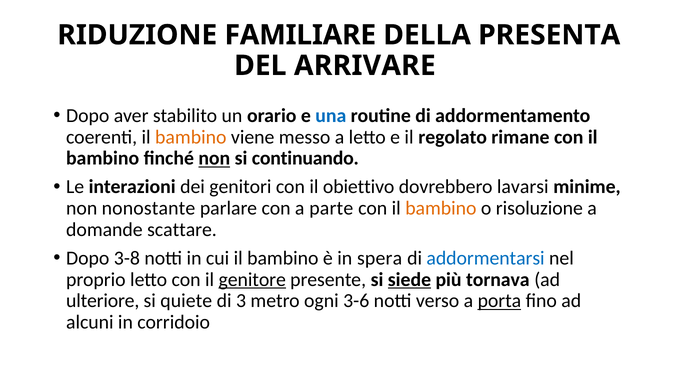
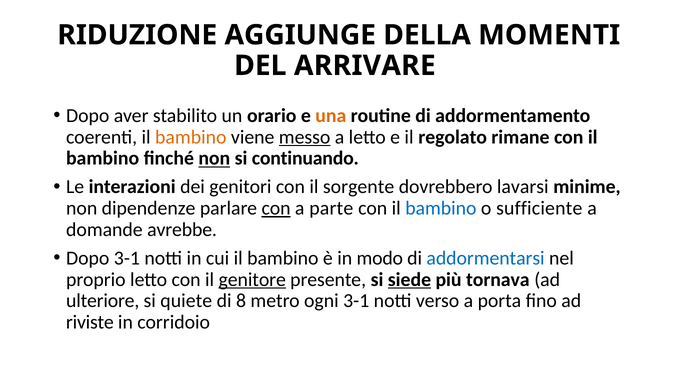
FAMILIARE: FAMILIARE -> AGGIUNGE (300, 35)
PRESENTA: PRESENTA -> MOMENTI (549, 35)
una colour: blue -> orange (331, 115)
messo underline: none -> present (305, 137)
obiettivo: obiettivo -> sorgente (359, 187)
nonostante: nonostante -> dipendenze (149, 208)
con underline: none -> present (276, 208)
bambino colour: orange -> blue (441, 208)
risoluzione: risoluzione -> sufficiente (539, 208)
scattare: scattare -> avrebbe (182, 229)
Dopo 3-8: 3-8 -> 3-1 (127, 258)
spera: spera -> modo (380, 258)
3: 3 -> 8 (241, 300)
ogni 3-6: 3-6 -> 3-1 (356, 300)
porta underline: present -> none (499, 300)
alcuni: alcuni -> riviste (90, 322)
